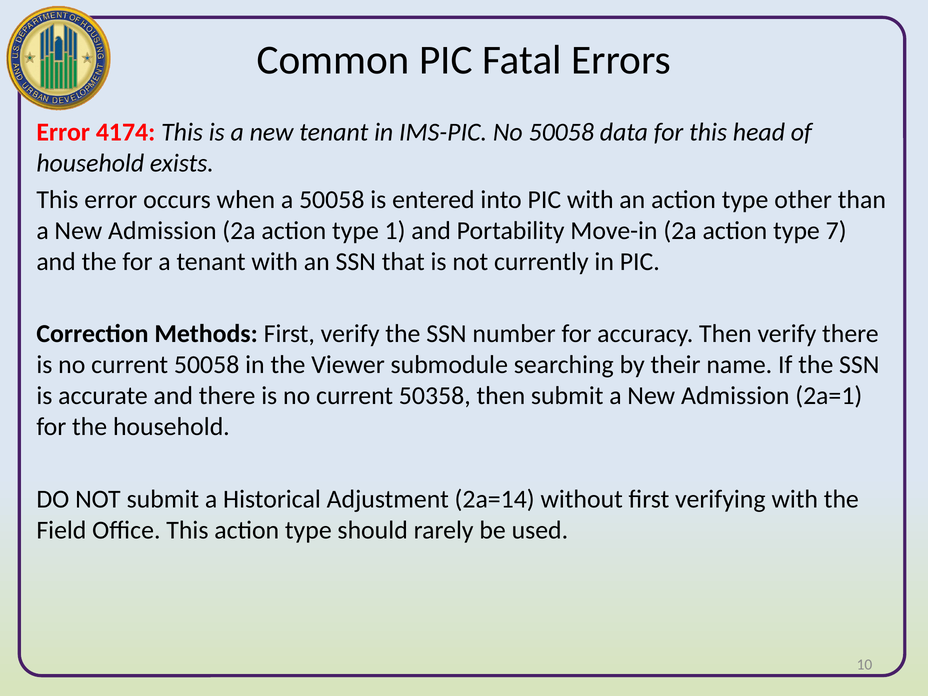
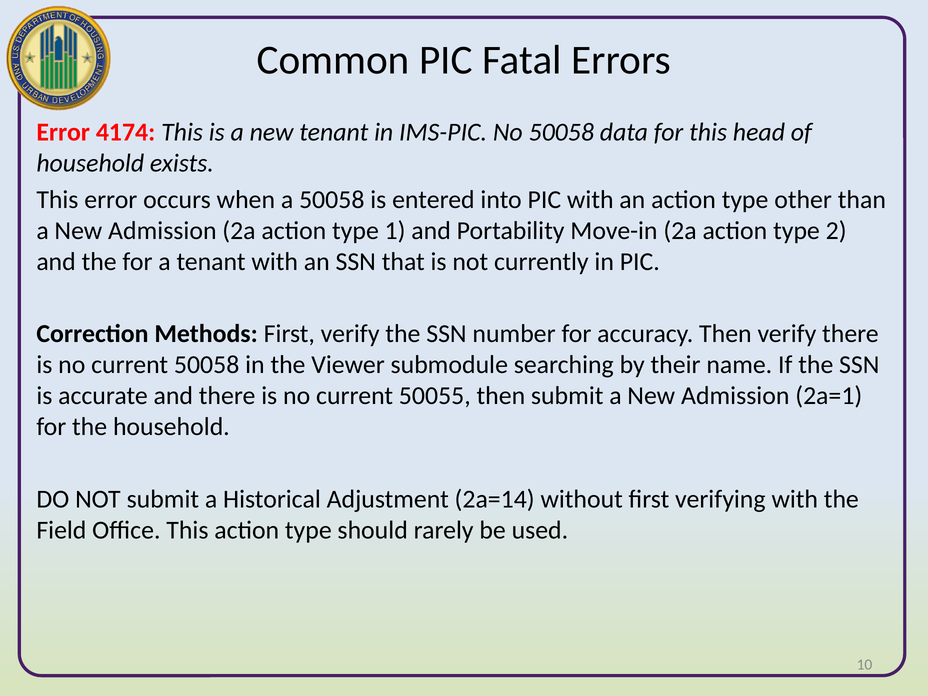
7: 7 -> 2 (836, 231)
50358: 50358 -> 50055 (435, 396)
